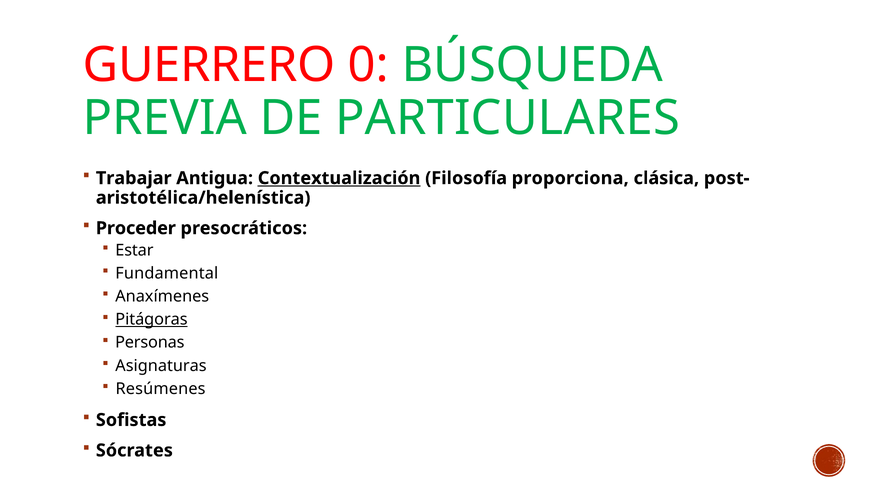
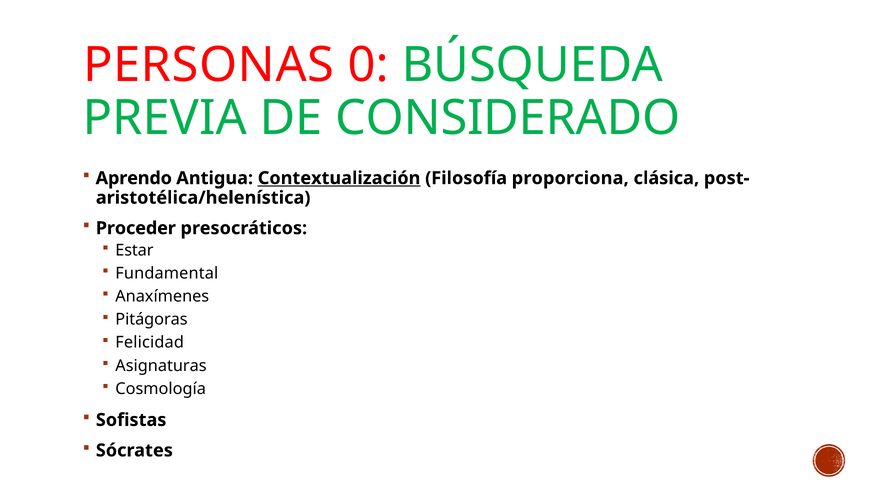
GUERRERO: GUERRERO -> PERSONAS (209, 65)
PARTICULARES: PARTICULARES -> CONSIDERADO (508, 118)
Trabajar: Trabajar -> Aprendo (134, 178)
Pitágoras underline: present -> none (151, 319)
Personas: Personas -> Felicidad (150, 342)
Resúmenes: Resúmenes -> Cosmología (161, 389)
